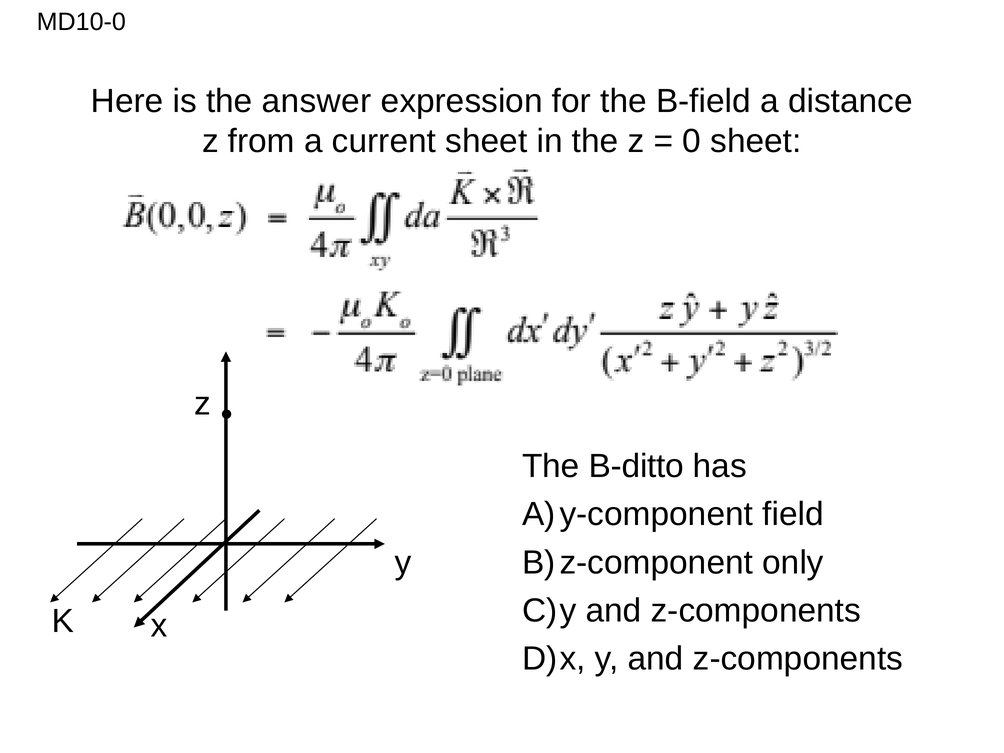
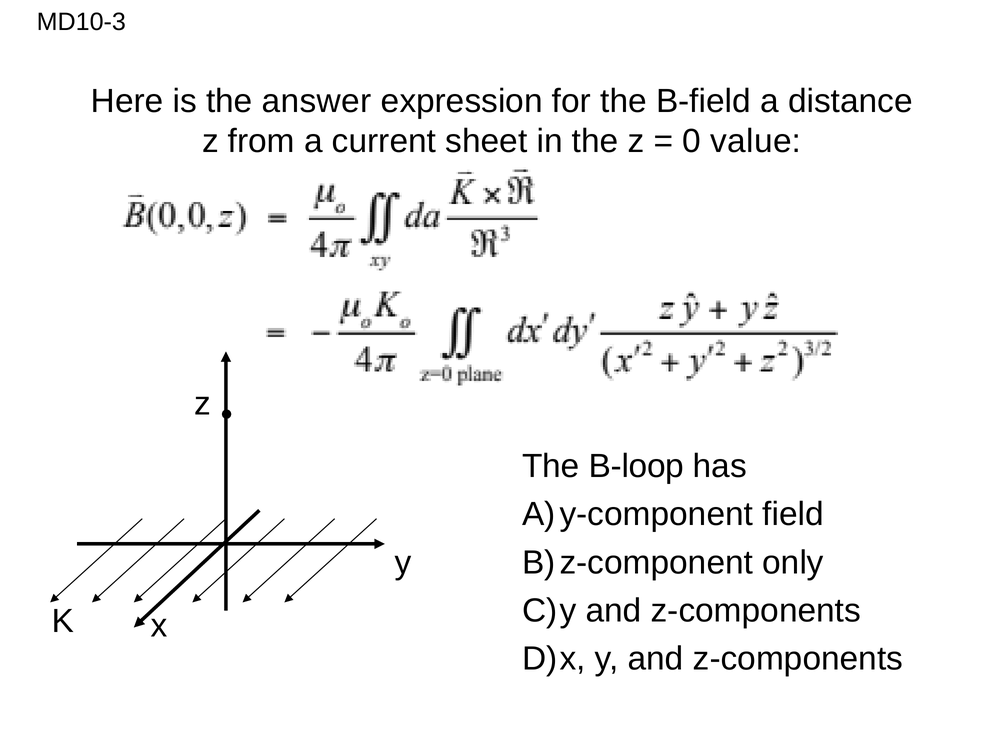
MD10-0: MD10-0 -> MD10-3 (81, 22)
0 sheet: sheet -> value (756, 141)
B-ditto: B-ditto -> B-loop (636, 466)
